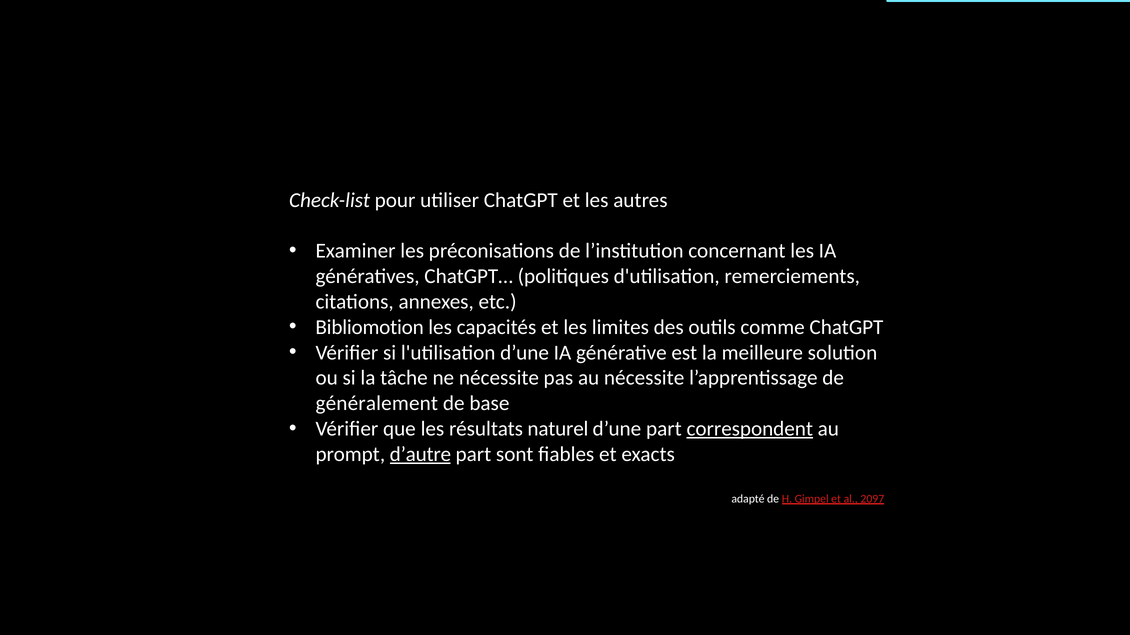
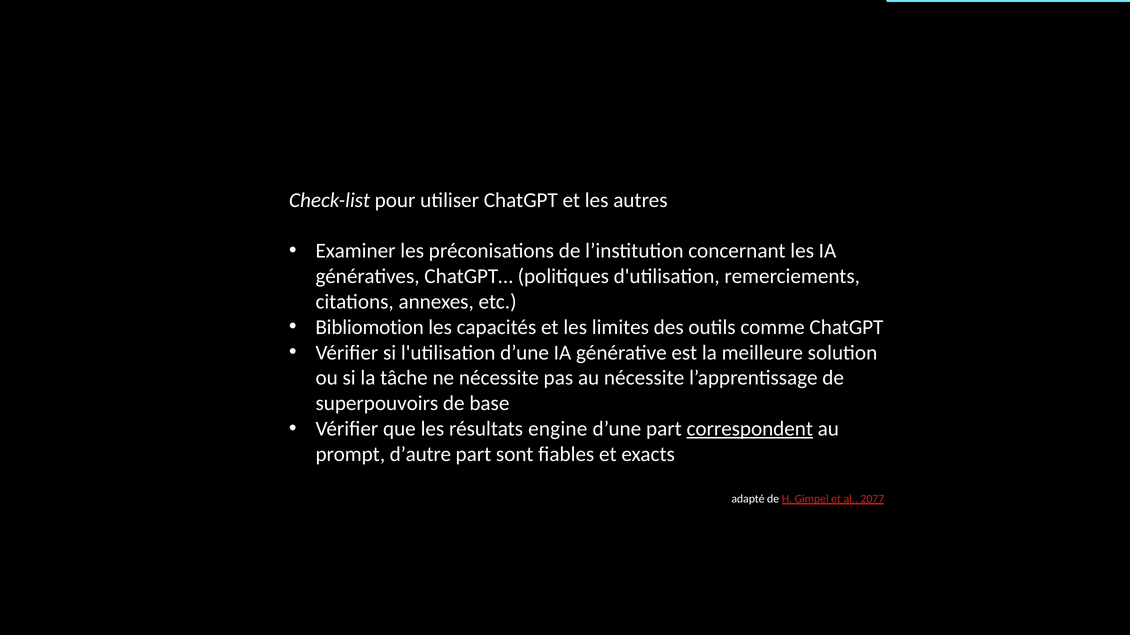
généralement: généralement -> superpouvoirs (377, 404)
naturel: naturel -> engine (558, 429)
d’autre underline: present -> none (420, 455)
2097: 2097 -> 2077 (872, 499)
